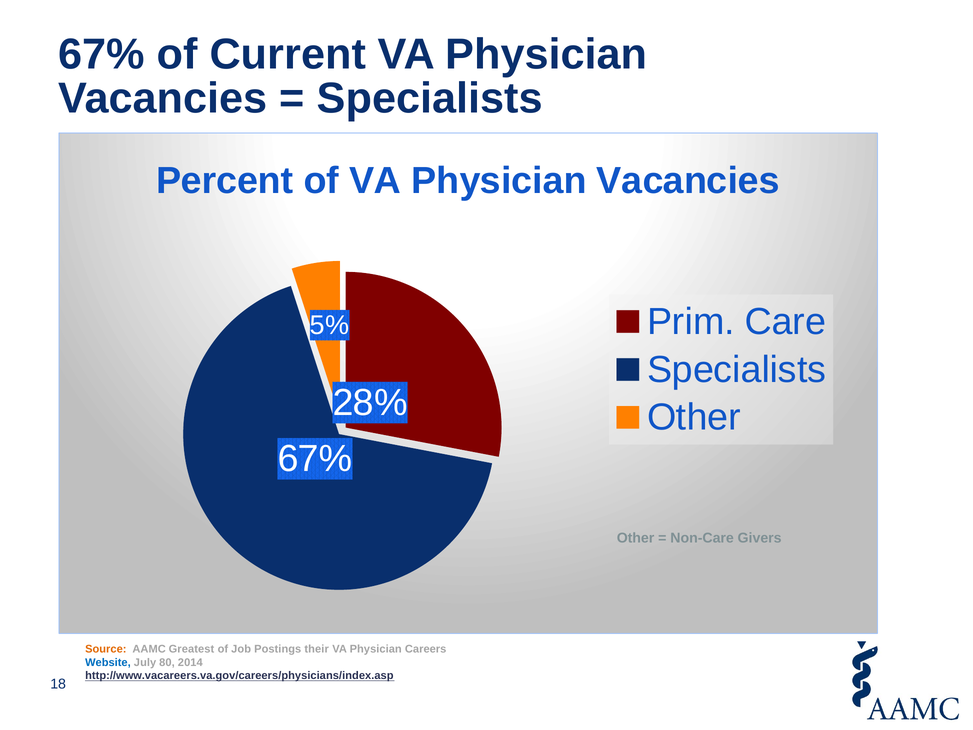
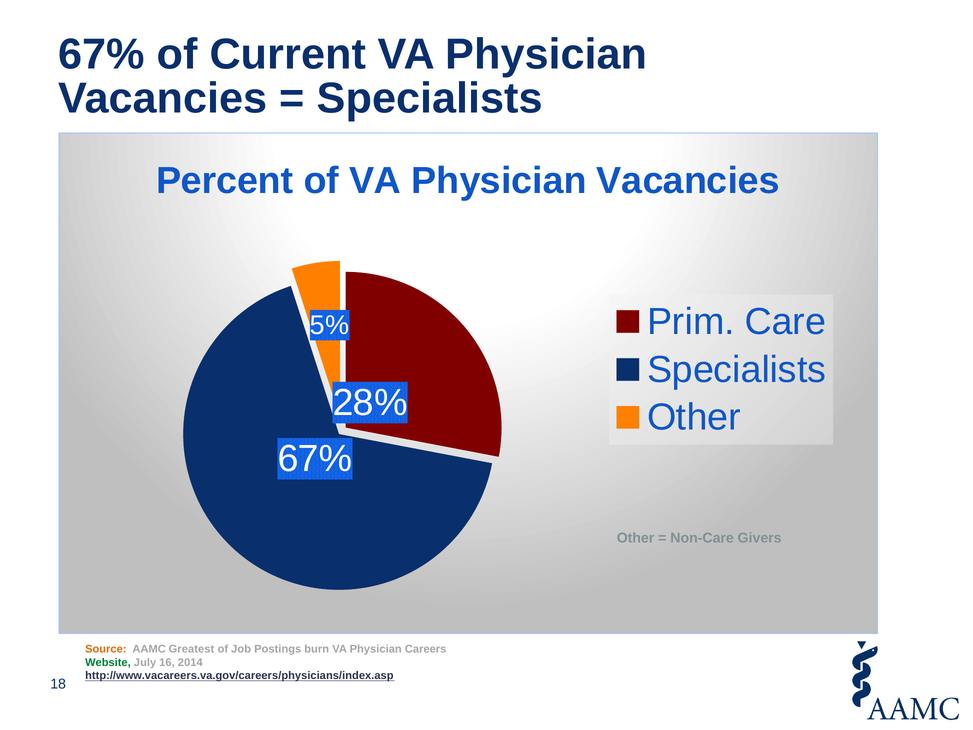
their: their -> burn (317, 649)
Website colour: blue -> green (108, 662)
80: 80 -> 16 (167, 662)
